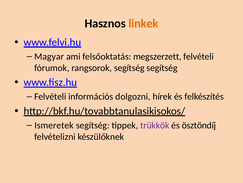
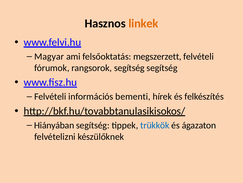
dolgozni: dolgozni -> bementi (133, 96)
Ismeretek: Ismeretek -> Hiányában (54, 125)
trükkök colour: purple -> blue (155, 125)
ösztöndíj: ösztöndíj -> ágazaton (199, 125)
